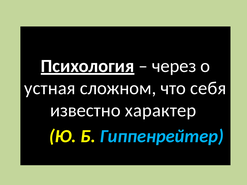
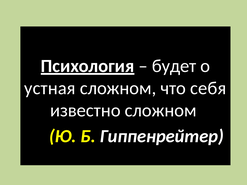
через: через -> будет (174, 66)
известно характер: характер -> сложном (161, 111)
Гиппенрейтер colour: light blue -> white (162, 136)
